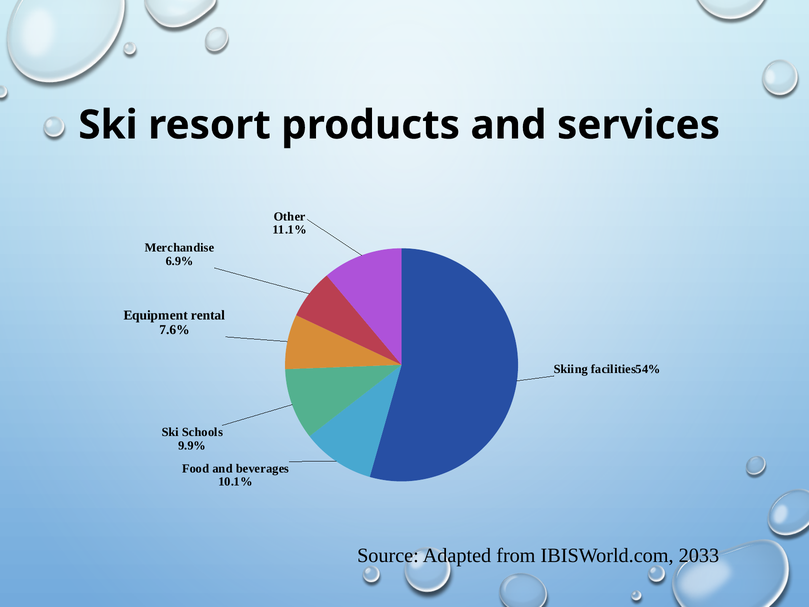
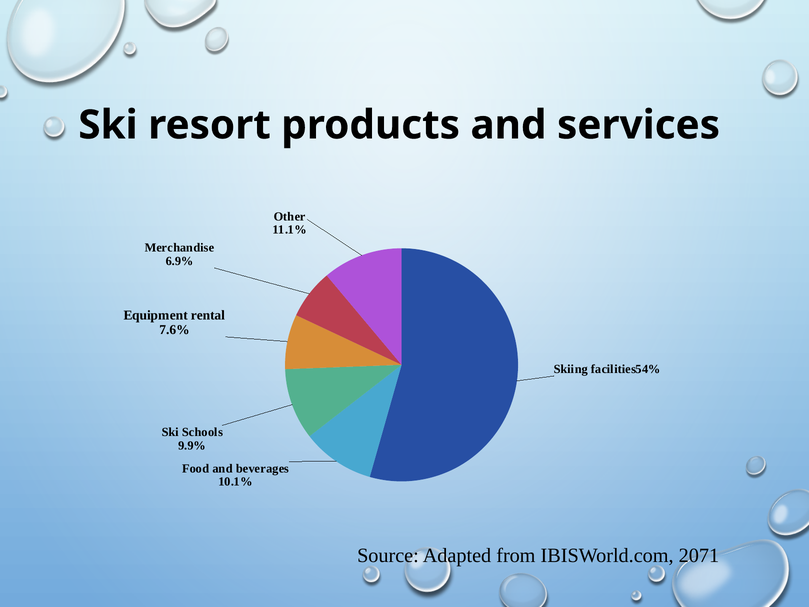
2033: 2033 -> 2071 (699, 555)
